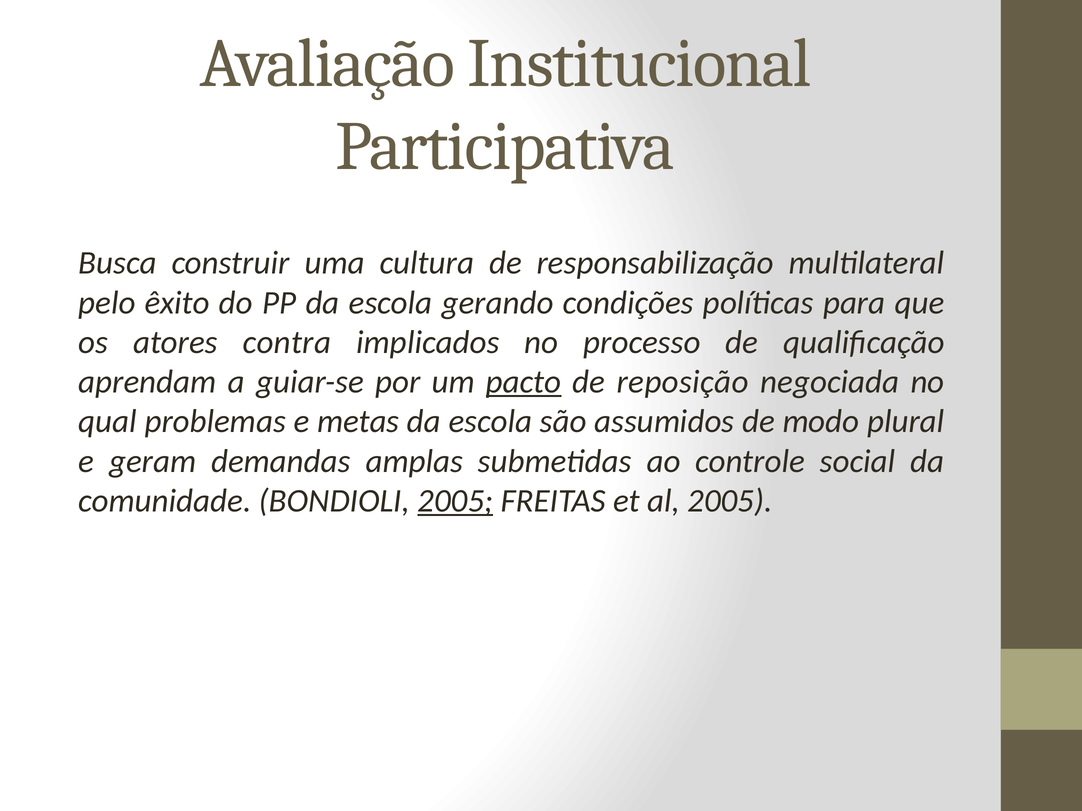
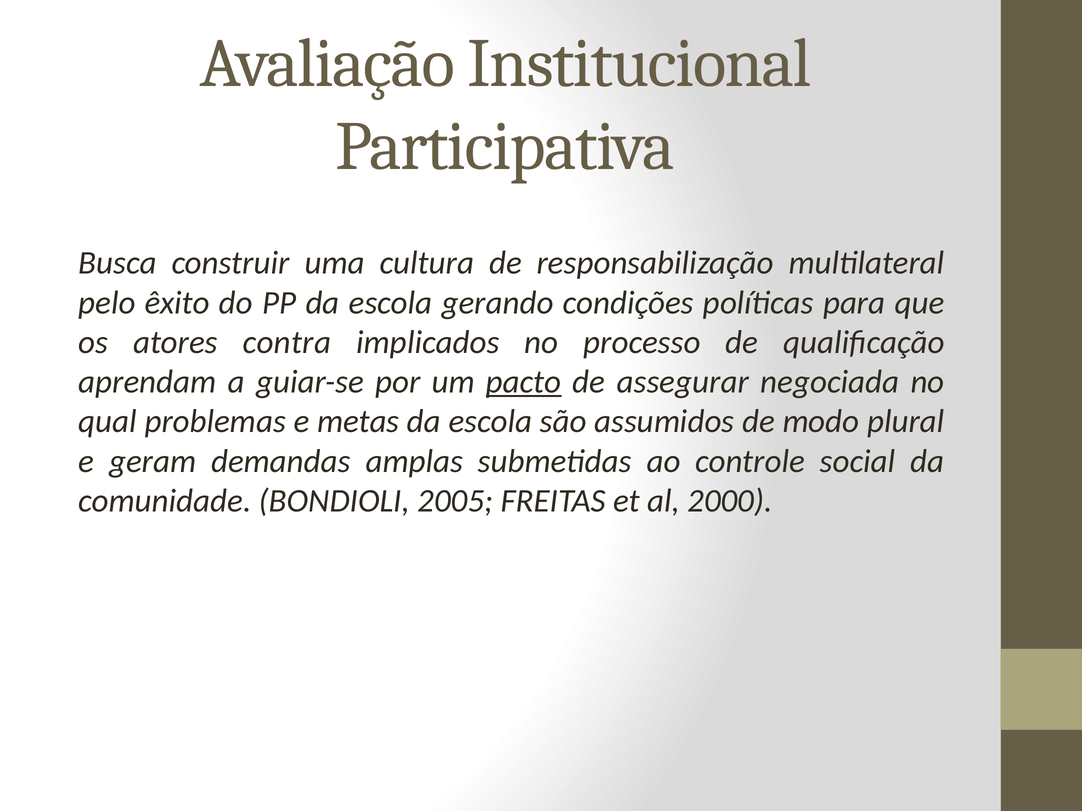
reposição: reposição -> assegurar (683, 382)
2005 underline: present -> none (455, 501)
al 2005: 2005 -> 2000 (730, 501)
